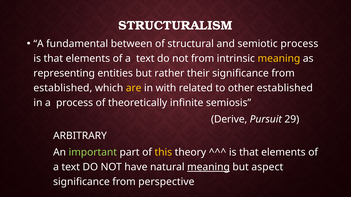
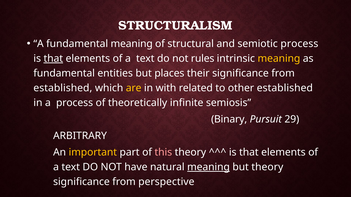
fundamental between: between -> meaning (132, 44)
that underline: none -> present (53, 59)
not from: from -> rules (203, 59)
representing: representing -> fundamental (64, 73)
rather: rather -> places (169, 73)
Derive: Derive -> Binary (229, 119)
important colour: light green -> yellow (93, 153)
this colour: yellow -> pink (163, 153)
but aspect: aspect -> theory (267, 167)
